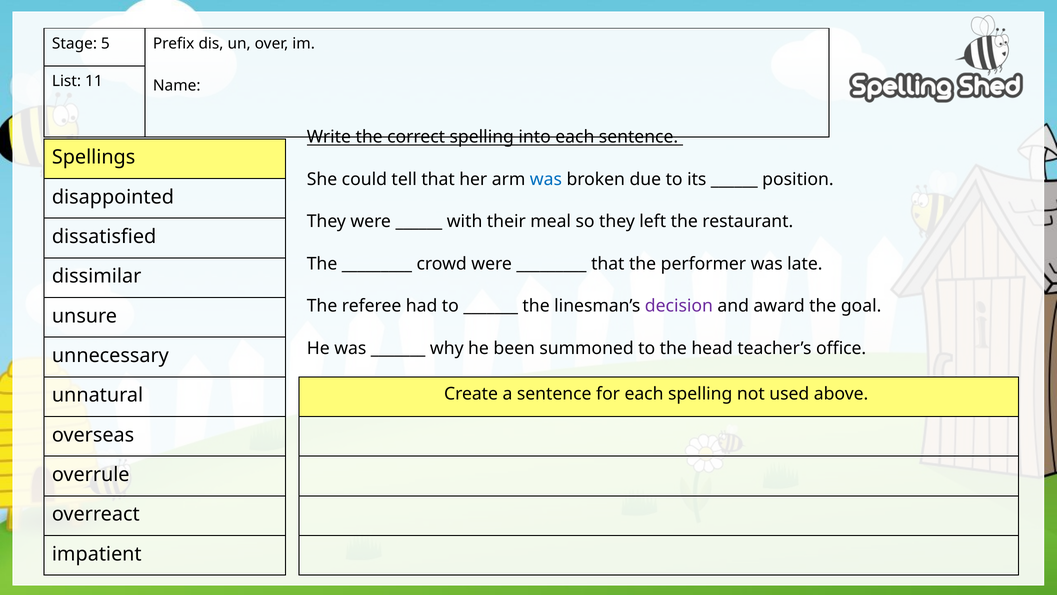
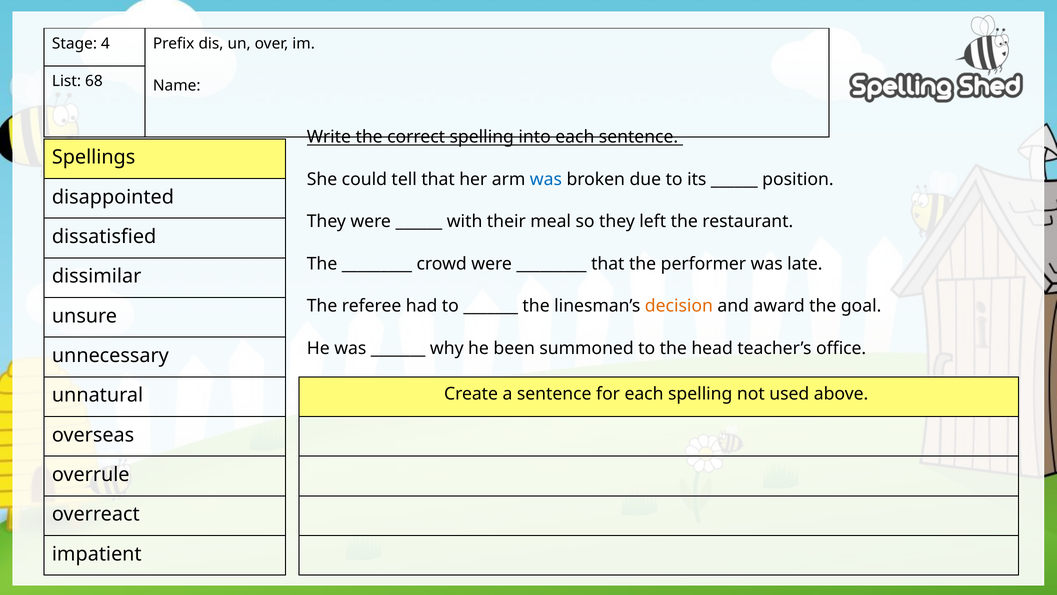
5: 5 -> 4 (105, 44)
11: 11 -> 68 (94, 81)
decision colour: purple -> orange (679, 306)
